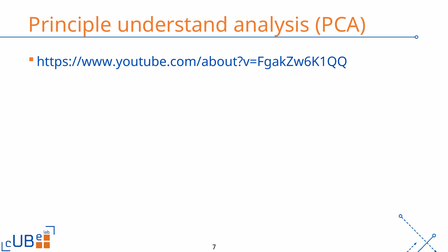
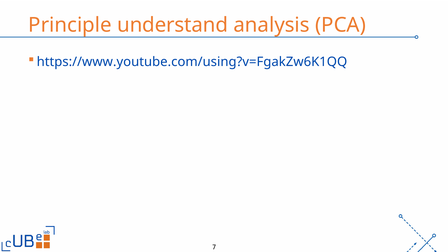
https://www.youtube.com/about?v=FgakZw6K1QQ: https://www.youtube.com/about?v=FgakZw6K1QQ -> https://www.youtube.com/using?v=FgakZw6K1QQ (192, 62)
